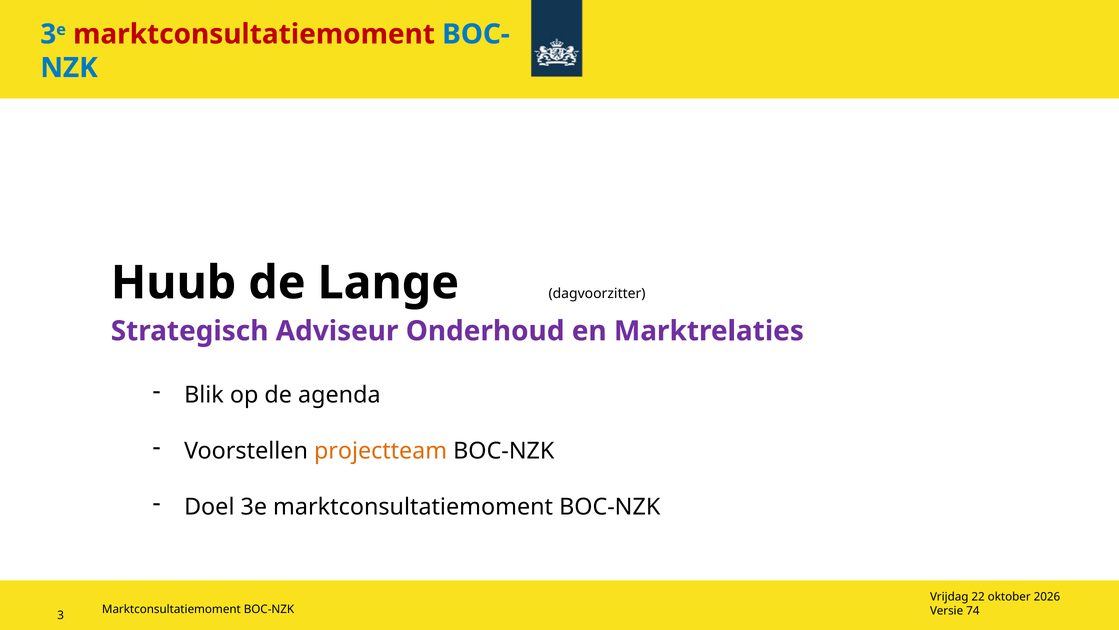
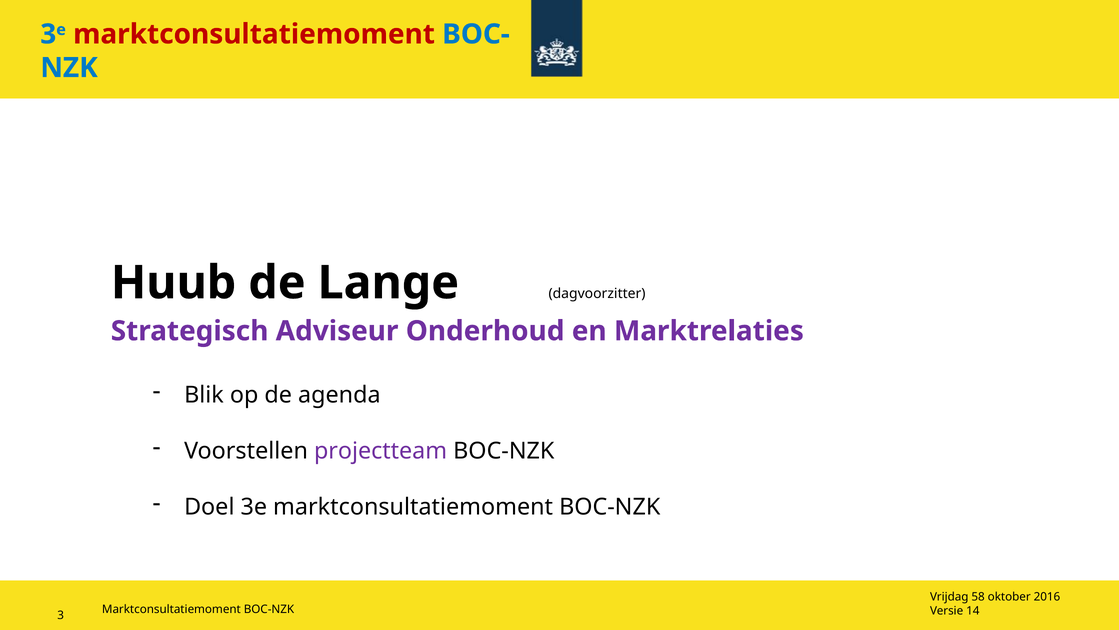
projectteam colour: orange -> purple (381, 451)
22: 22 -> 58 (978, 596)
2026: 2026 -> 2016 (1047, 596)
74: 74 -> 14 (973, 610)
